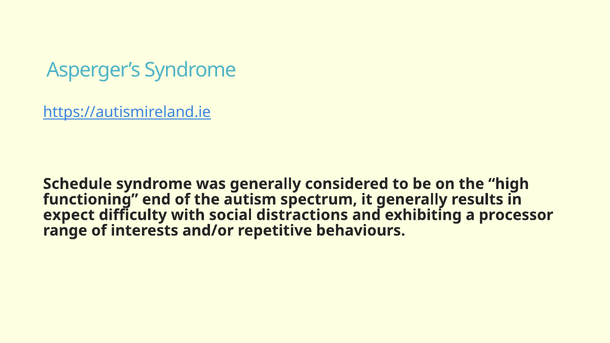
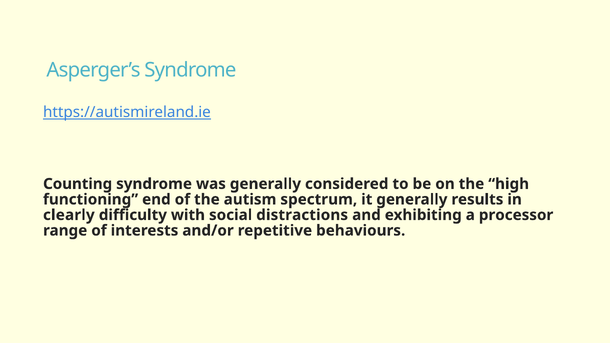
Schedule: Schedule -> Counting (78, 184)
expect: expect -> clearly (69, 215)
